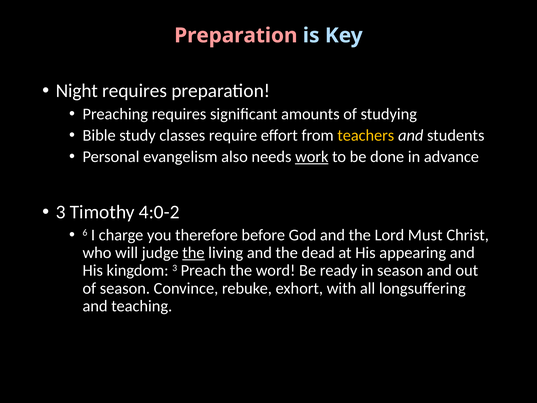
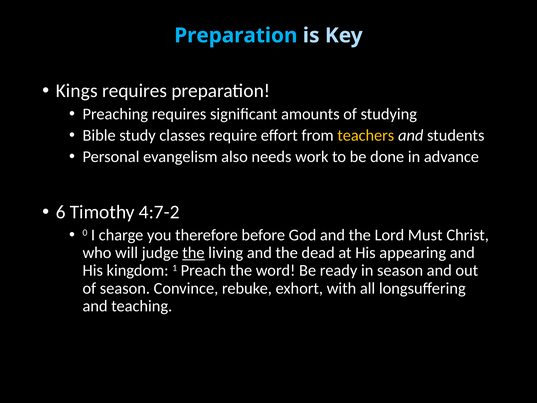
Preparation colour: pink -> light blue (236, 35)
Night: Night -> Kings (77, 91)
work underline: present -> none (312, 157)
3: 3 -> 6 (61, 212)
4:0-2: 4:0-2 -> 4:7-2 (159, 212)
6: 6 -> 0 (85, 232)
kingdom 3: 3 -> 1 (175, 268)
